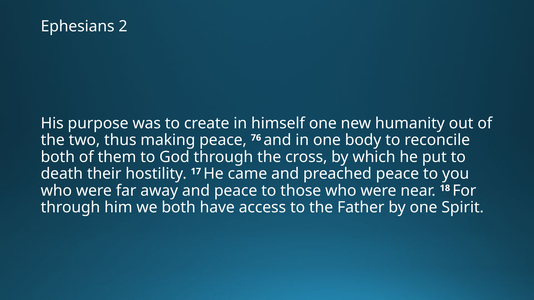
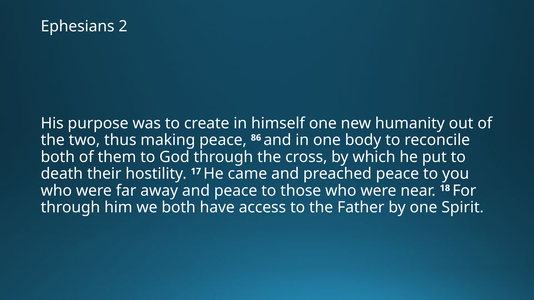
76: 76 -> 86 (256, 138)
